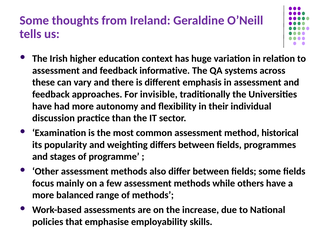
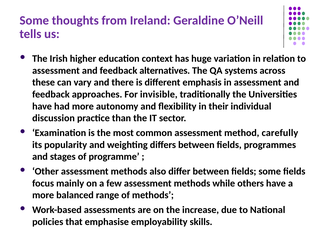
informative: informative -> alternatives (165, 71)
historical: historical -> carefully (280, 133)
